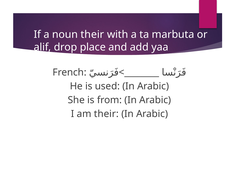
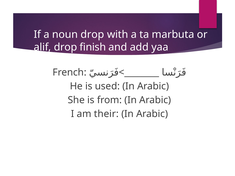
noun their: their -> drop (92, 35)
place: place -> finish (93, 47)
